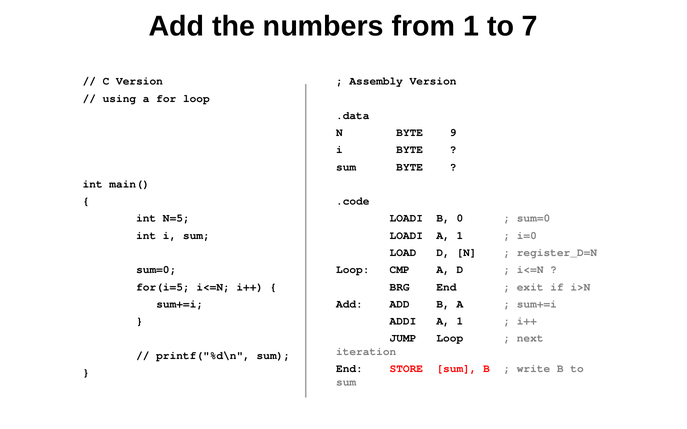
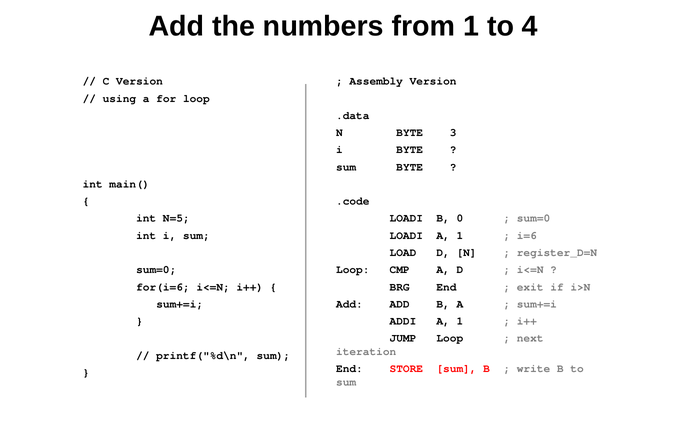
7: 7 -> 4 (530, 26)
9: 9 -> 3 (453, 133)
i=0: i=0 -> i=6 (527, 236)
for(i=5: for(i=5 -> for(i=6 (163, 287)
